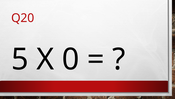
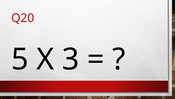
0: 0 -> 3 (71, 59)
